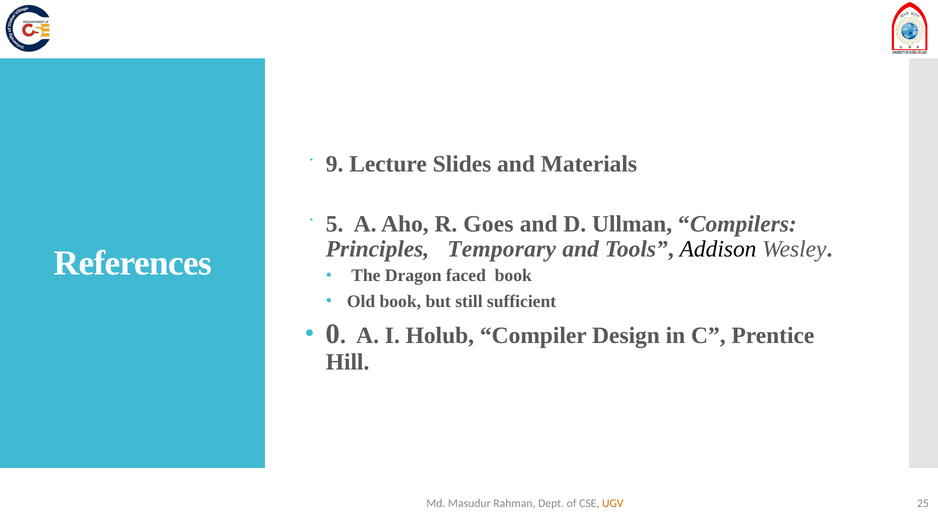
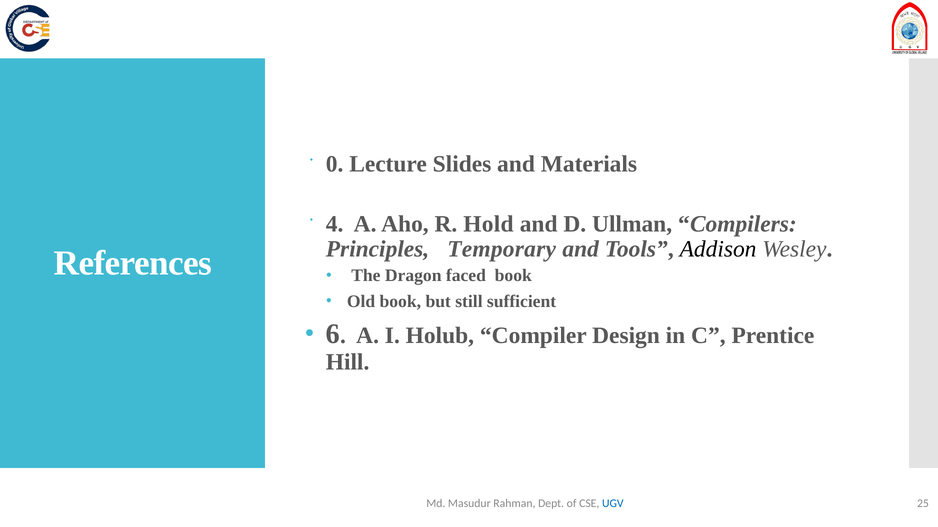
9: 9 -> 0 (335, 164)
5: 5 -> 4 (335, 224)
Goes: Goes -> Hold (488, 224)
0: 0 -> 6 (333, 334)
UGV colour: orange -> blue (613, 504)
